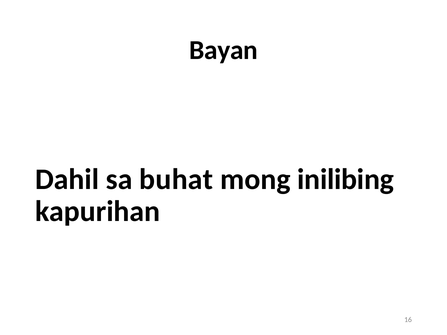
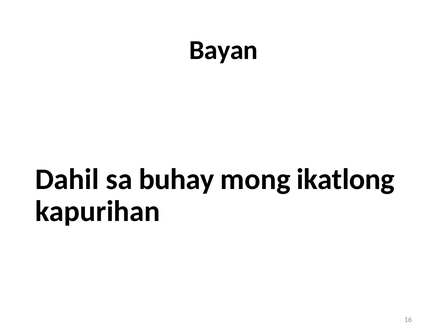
buhat: buhat -> buhay (176, 179)
inilibing: inilibing -> ikatlong (346, 179)
